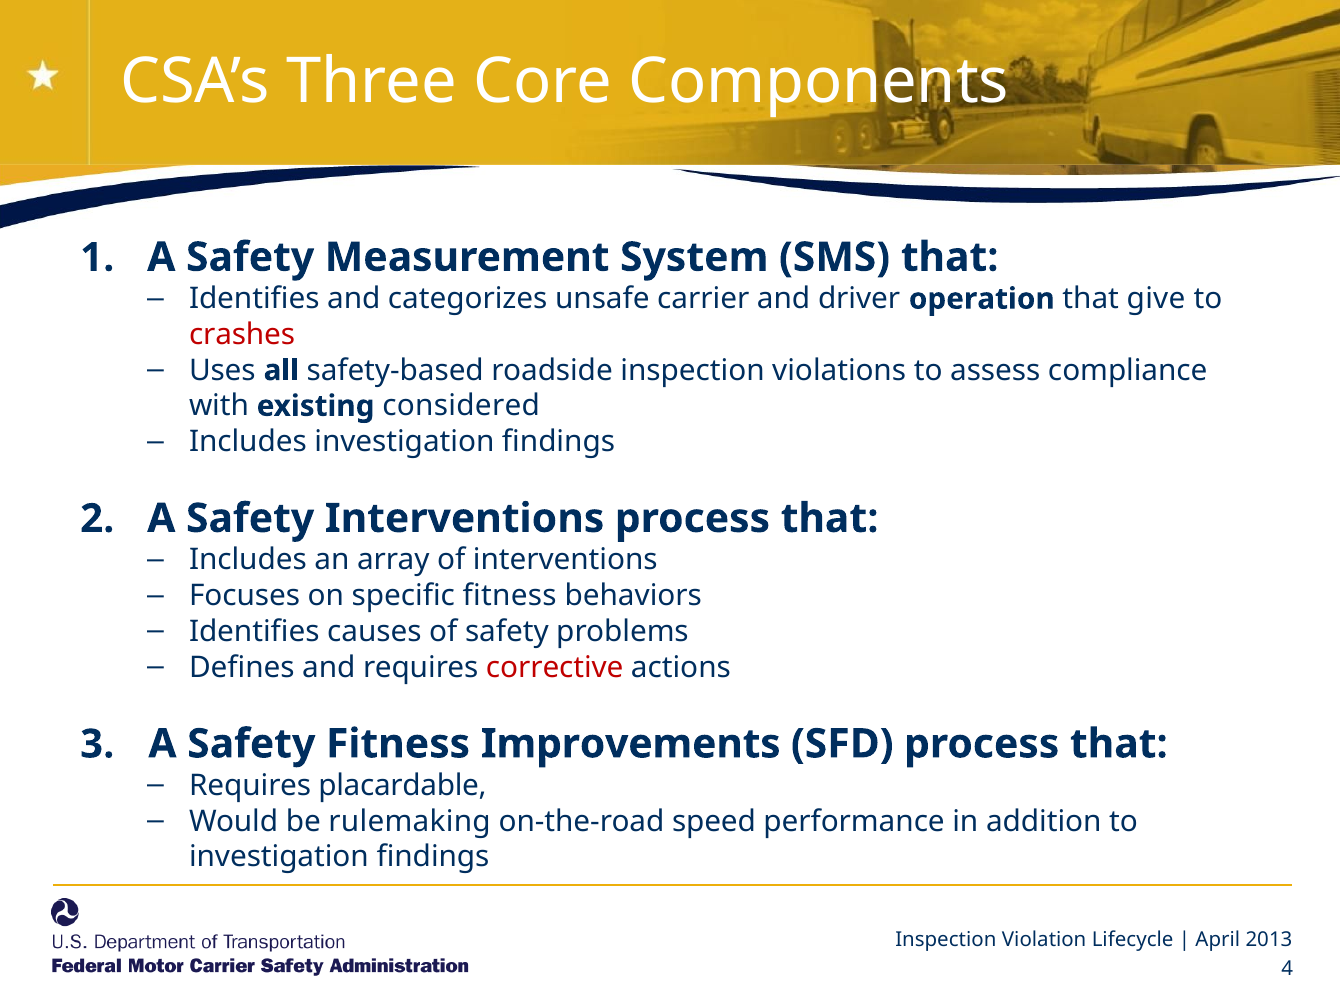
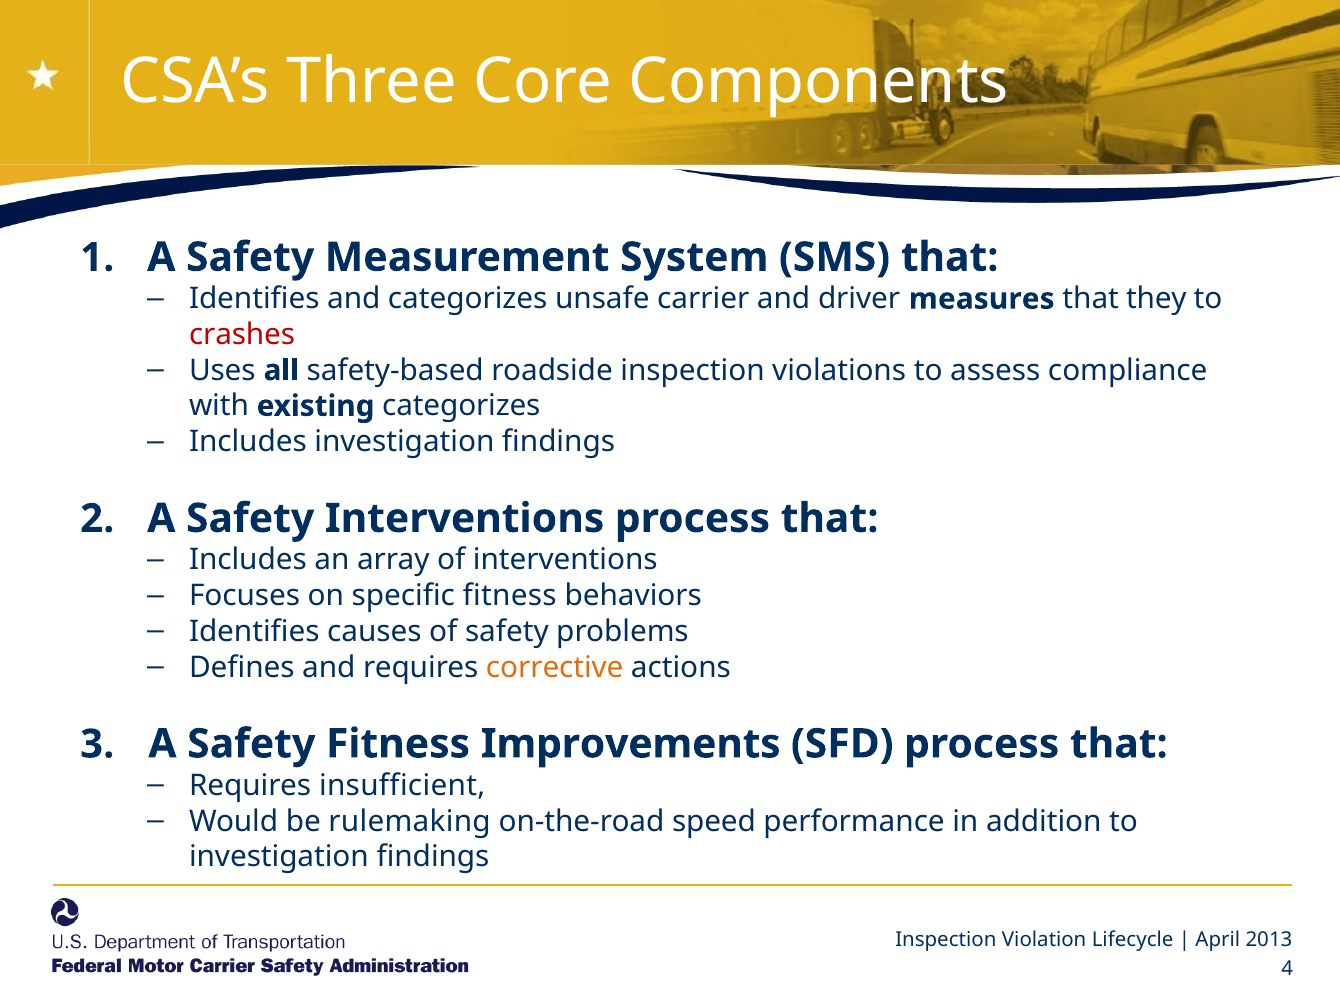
operation: operation -> measures (982, 299)
give: give -> they (1156, 299)
existing considered: considered -> categorizes (461, 406)
corrective colour: red -> orange (555, 667)
placardable: placardable -> insufficient (402, 786)
